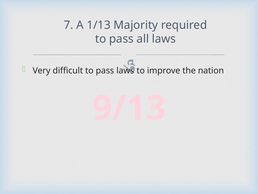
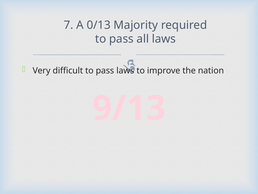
1/13: 1/13 -> 0/13 (99, 25)
